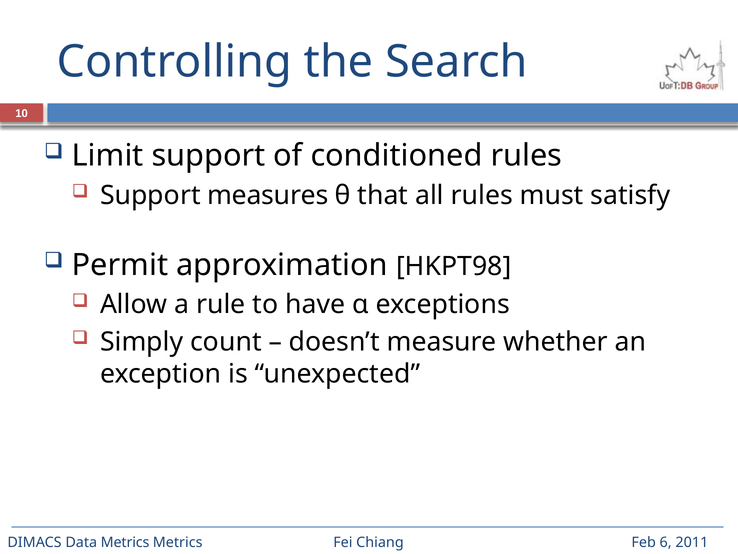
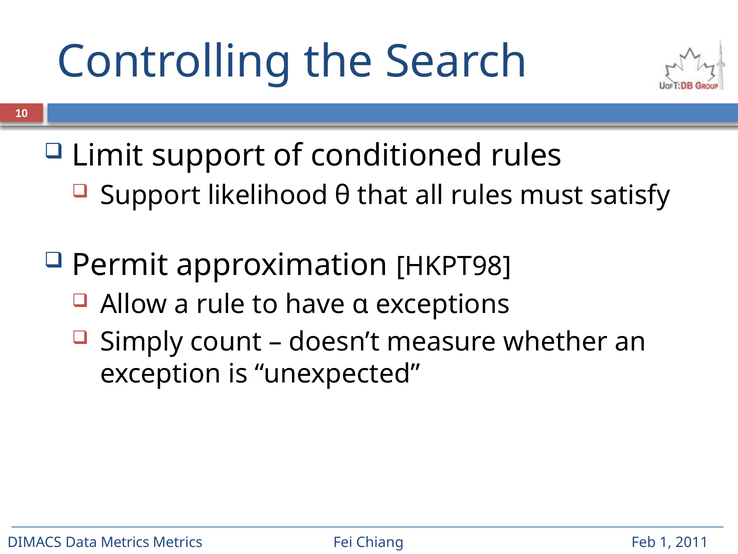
measures: measures -> likelihood (268, 195)
6: 6 -> 1 (666, 542)
